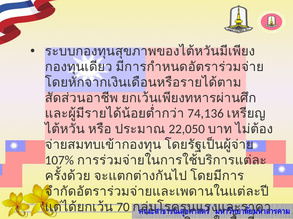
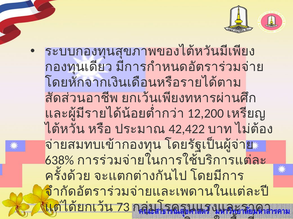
74,136: 74,136 -> 12,200 (206, 114)
22,050: 22,050 -> 42,422 (187, 130)
107%: 107% -> 638% (60, 161)
70: 70 -> 73 (123, 208)
